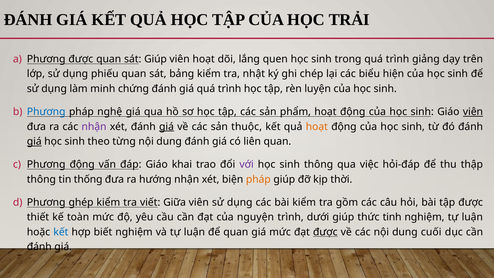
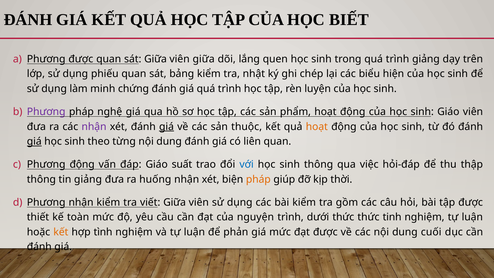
TRẢI: TRẢI -> BIẾT (349, 20)
sát Giúp: Giúp -> Giữa (156, 59)
viên hoạt: hoạt -> giữa (204, 59)
Phương colour: blue -> purple (46, 112)
viên underline: present -> none (473, 112)
khai: khai -> suất (182, 164)
với colour: purple -> blue (247, 164)
tin thống: thống -> giảng (88, 179)
hướng: hướng -> huống (155, 179)
Phương ghép: ghép -> nhận (81, 202)
dưới giúp: giúp -> thức (343, 217)
kết colour: blue -> orange (61, 232)
biết: biết -> tình (103, 232)
để quan: quan -> phản (236, 232)
được underline: present -> none (325, 232)
